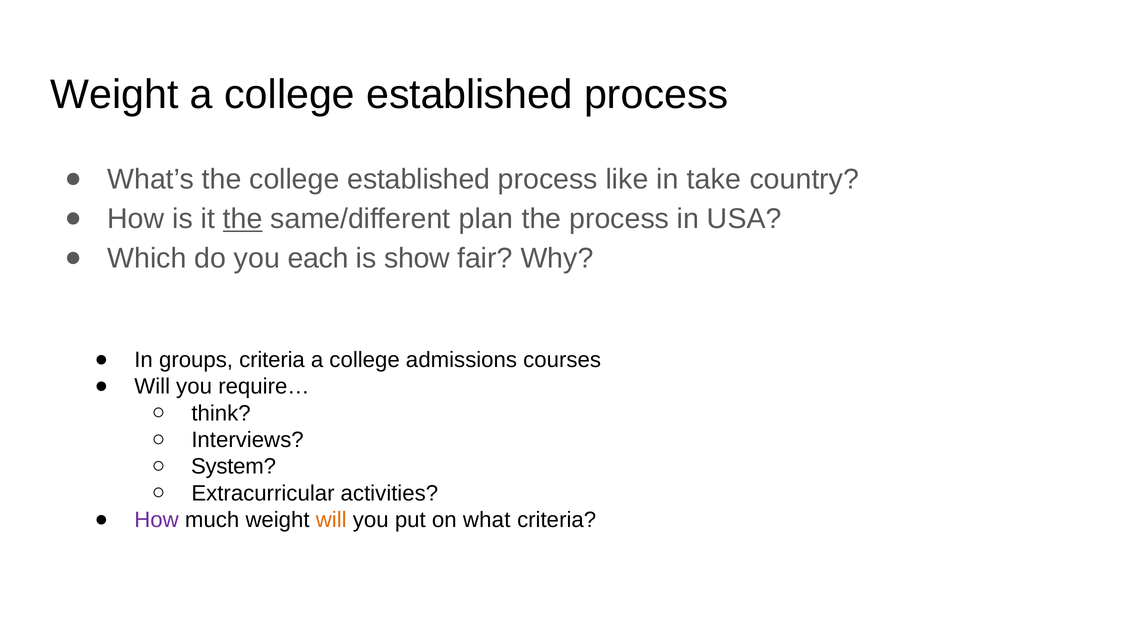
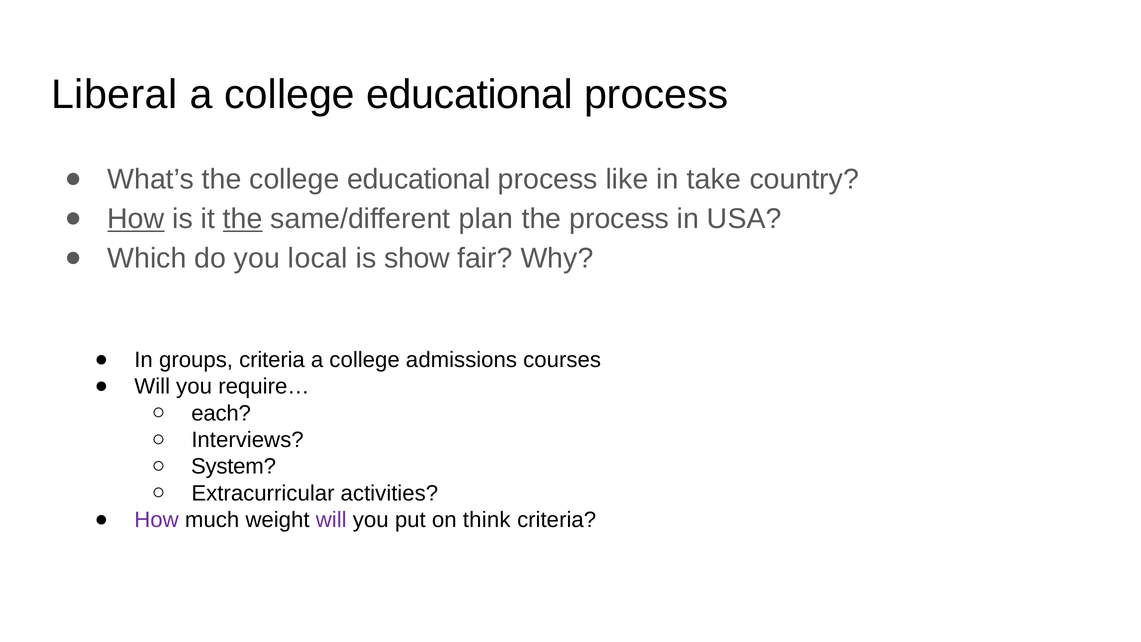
Weight: Weight -> Liberal (114, 95)
a college established: established -> educational (470, 95)
the college established: established -> educational (419, 179)
How underline: none -> present (136, 219)
each: each -> local (318, 258)
think: think -> each (221, 413)
will colour: orange -> purple (331, 520)
what: what -> think (487, 520)
